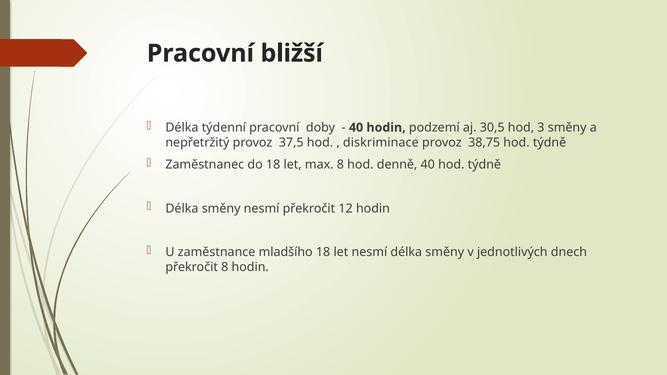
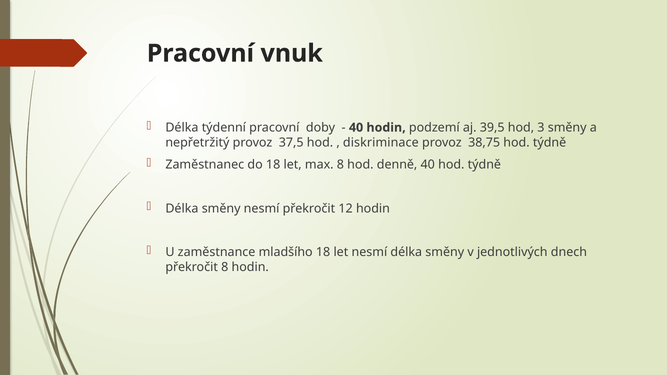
bližší: bližší -> vnuk (292, 53)
30,5: 30,5 -> 39,5 (492, 128)
